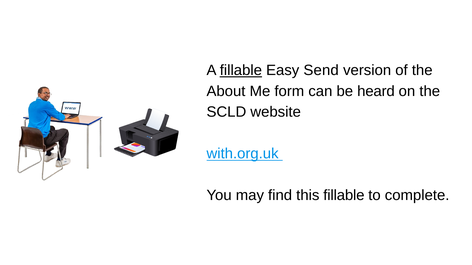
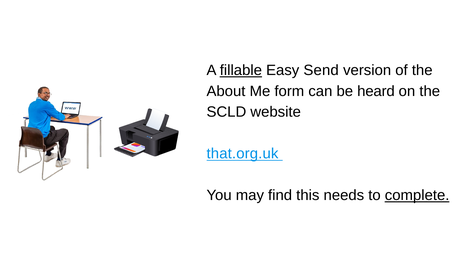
with.org.uk: with.org.uk -> that.org.uk (242, 154)
this fillable: fillable -> needs (344, 196)
complete underline: none -> present (417, 196)
